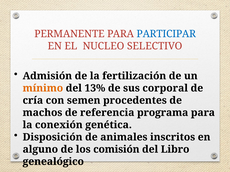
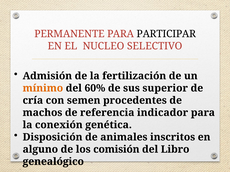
PARTICIPAR colour: blue -> black (166, 34)
13%: 13% -> 60% (95, 88)
corporal: corporal -> superior (165, 88)
programa: programa -> indicador (163, 113)
